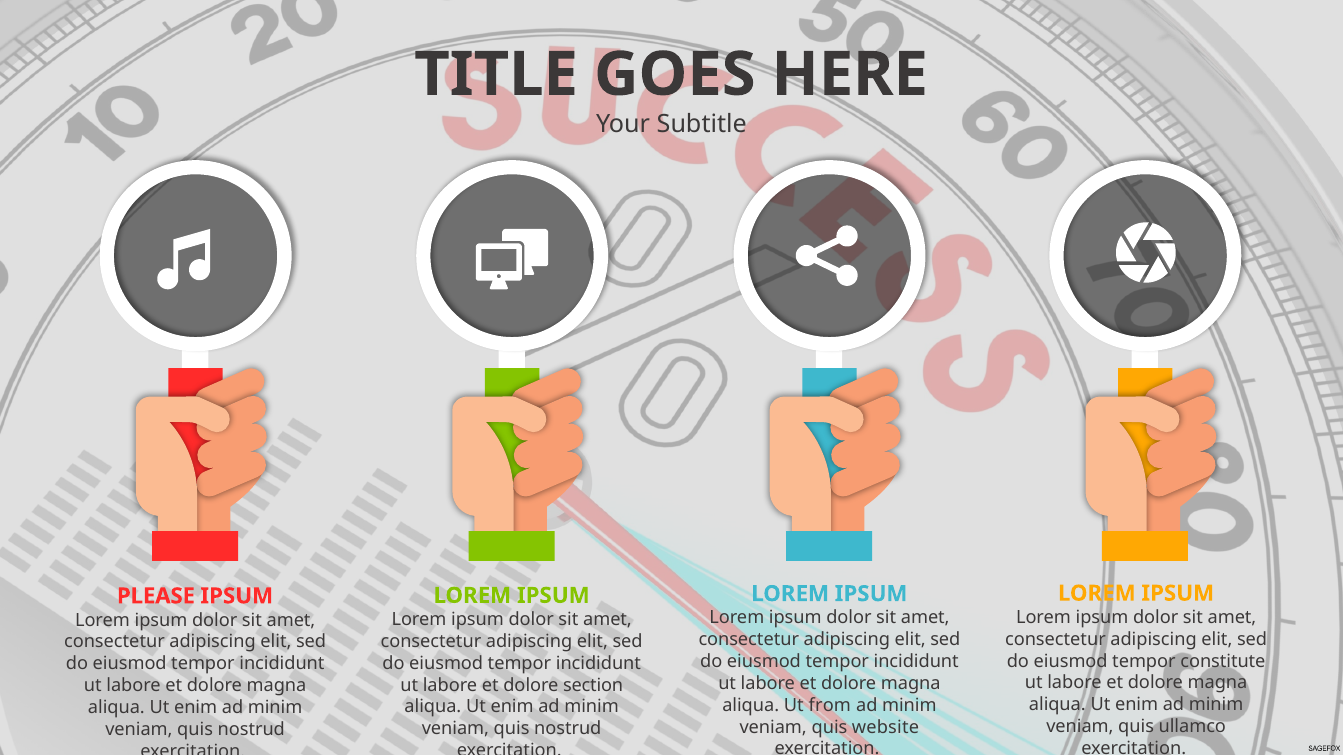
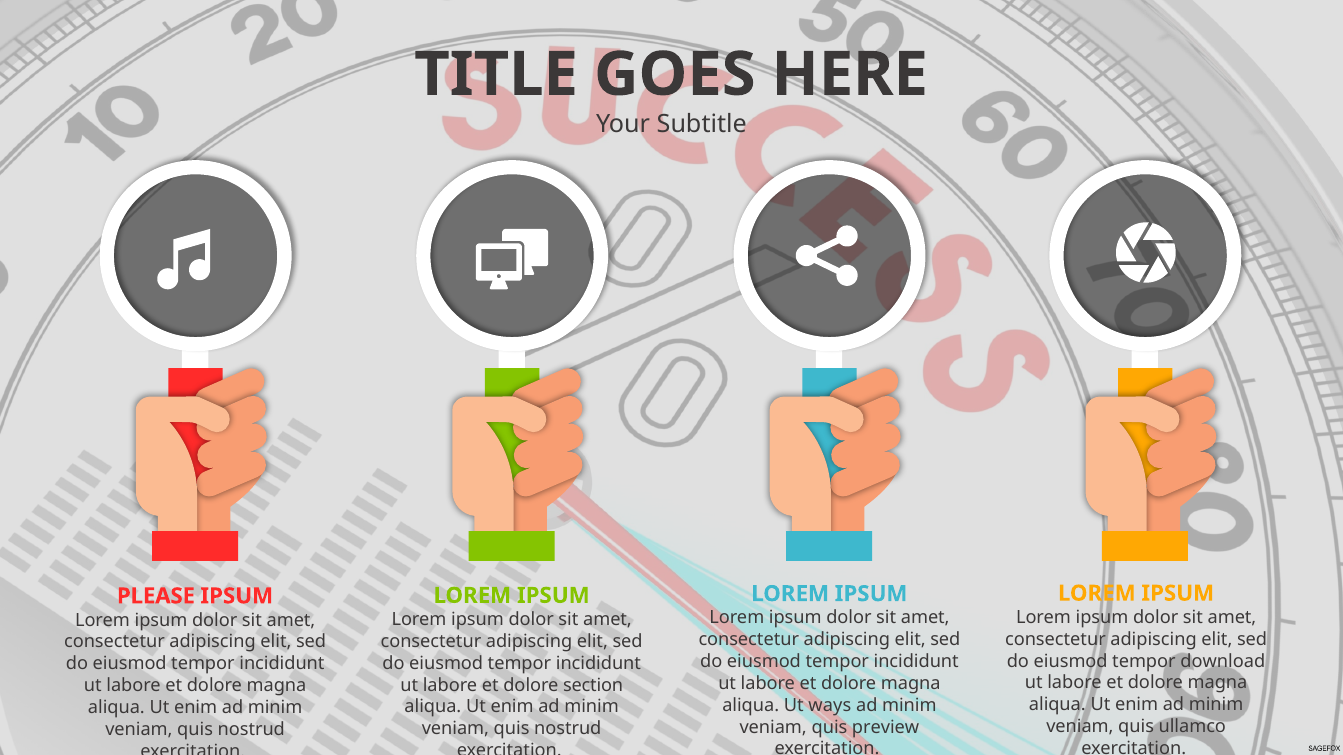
constitute: constitute -> download (1223, 661)
from: from -> ways (830, 706)
website: website -> preview (886, 727)
